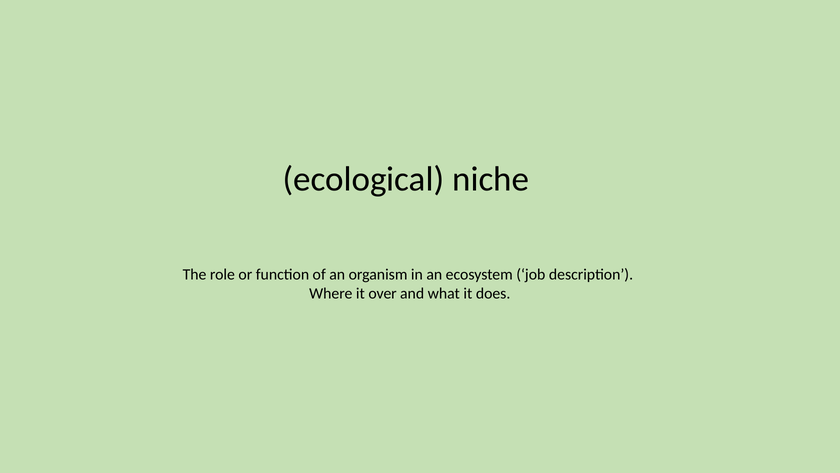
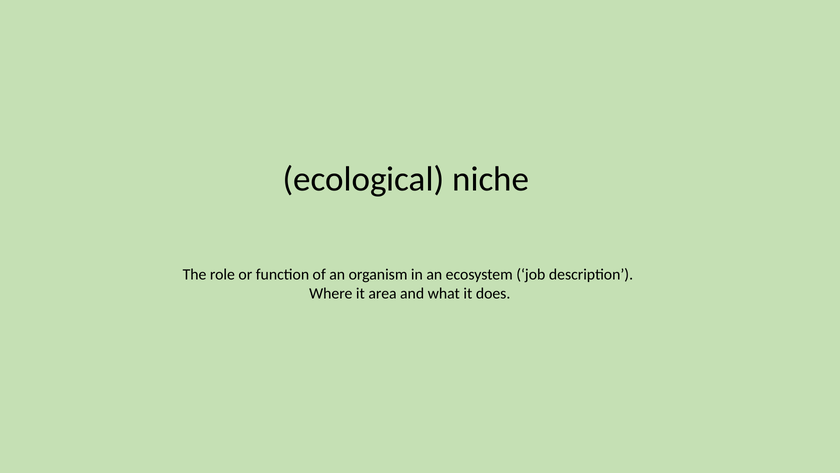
over: over -> area (383, 293)
